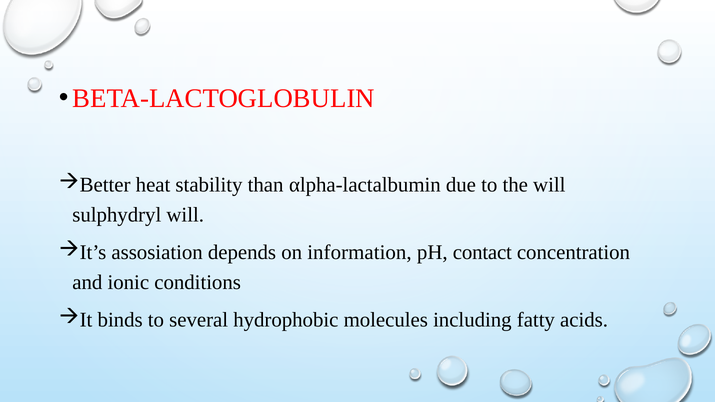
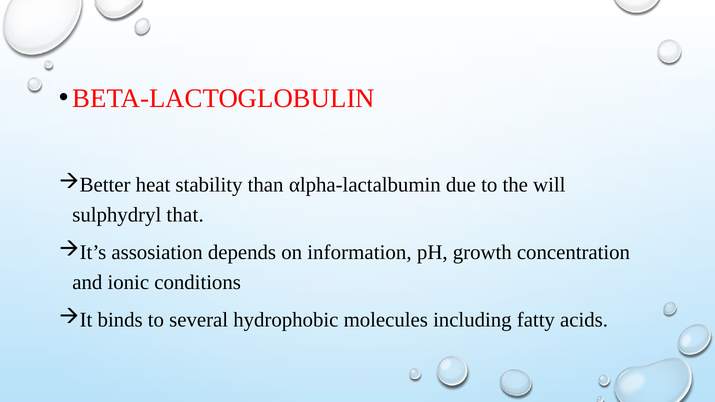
sulphydryl will: will -> that (185, 215)
contact: contact -> growth (482, 253)
